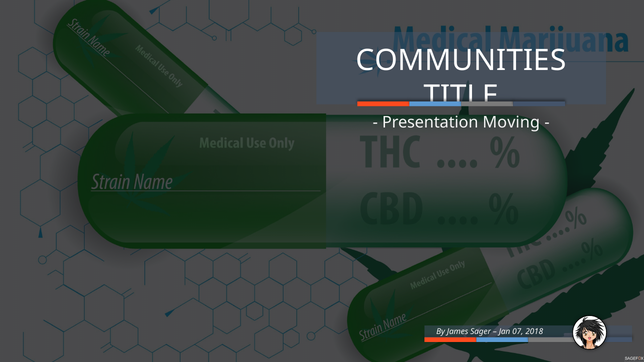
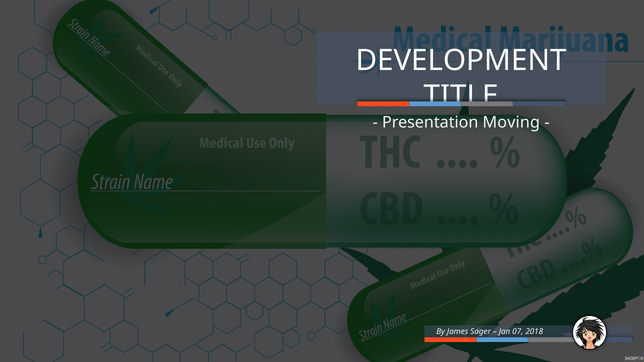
COMMUNITIES: COMMUNITIES -> DEVELOPMENT (461, 61)
